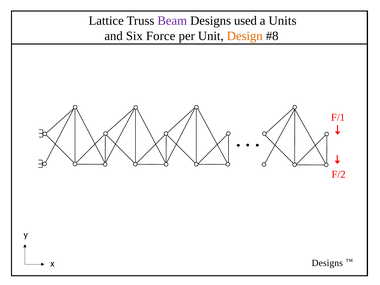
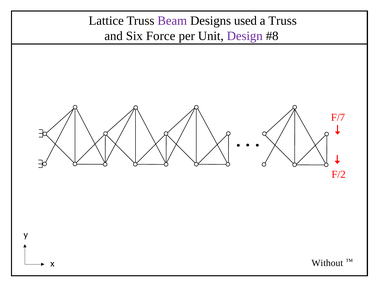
a Units: Units -> Truss (283, 21)
Design colour: orange -> purple (245, 36)
F/1: F/1 -> F/7 (338, 117)
Designs: Designs -> Without (327, 263)
